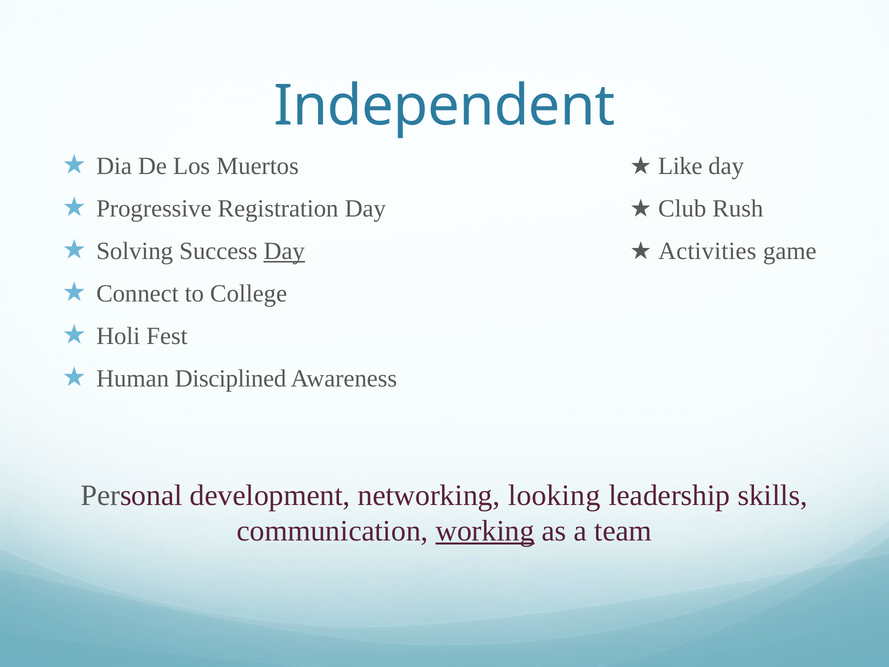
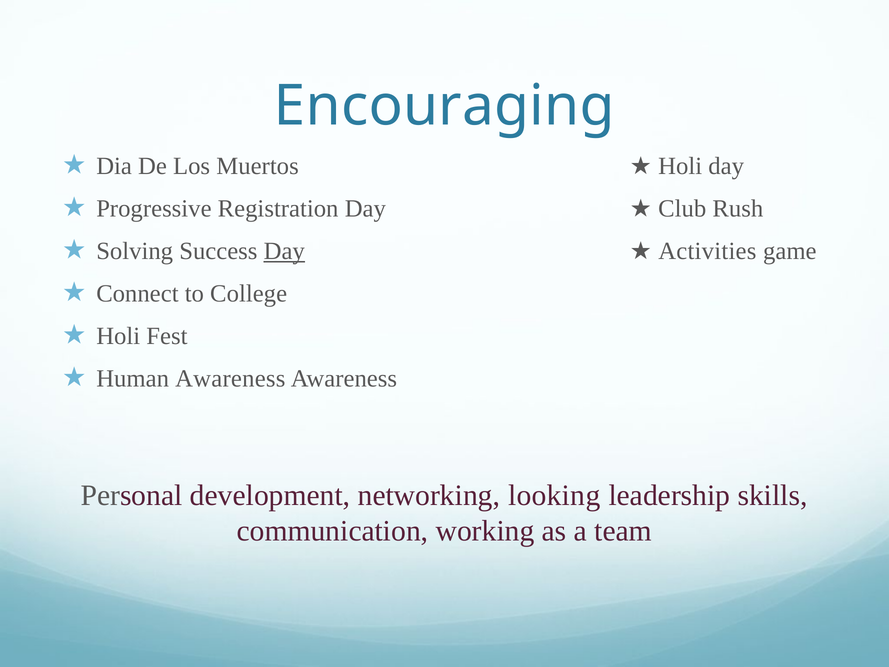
Independent: Independent -> Encouraging (444, 106)
Like: Like -> Holi (680, 166)
Human Disciplined: Disciplined -> Awareness (230, 379)
working underline: present -> none (485, 531)
